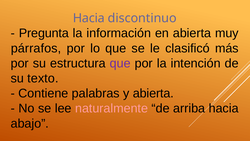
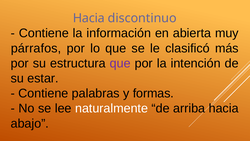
Pregunta: Pregunta -> Contiene (44, 33)
texto: texto -> estar (43, 78)
y abierta: abierta -> formas (153, 93)
naturalmente colour: pink -> white (112, 108)
